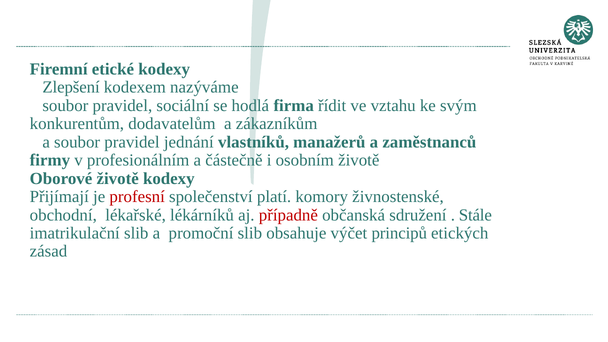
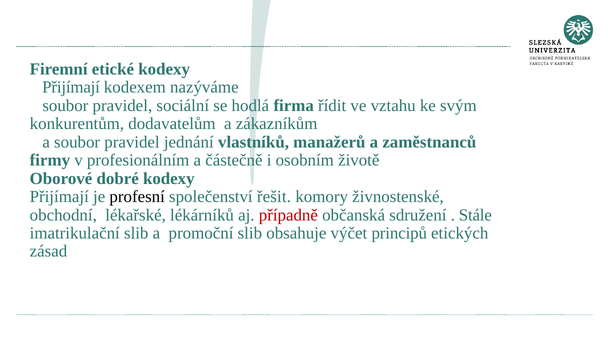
Zlepšení: Zlepšení -> Přijímají (71, 87)
Oborové životě: životě -> dobré (118, 178)
profesní colour: red -> black (137, 197)
platí: platí -> řešit (274, 197)
